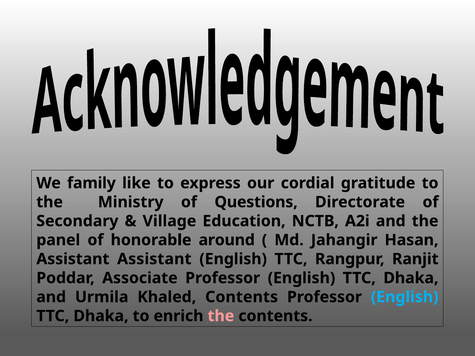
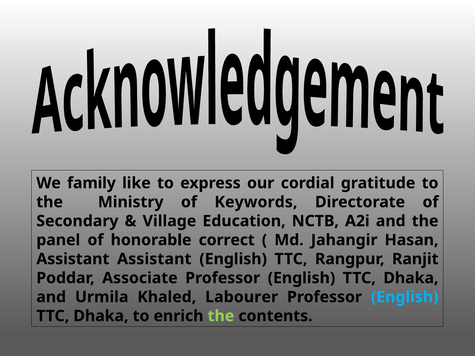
Questions: Questions -> Keywords (256, 202)
around: around -> correct (227, 240)
Khaled Contents: Contents -> Labourer (242, 297)
the colour: pink -> light green (221, 316)
